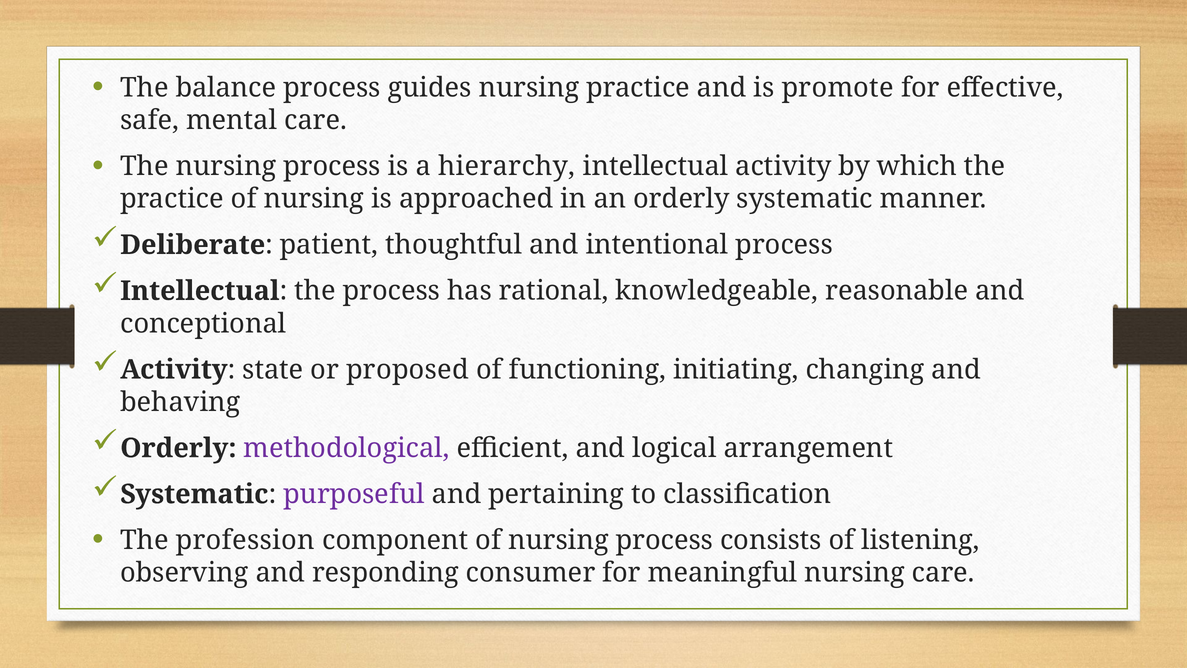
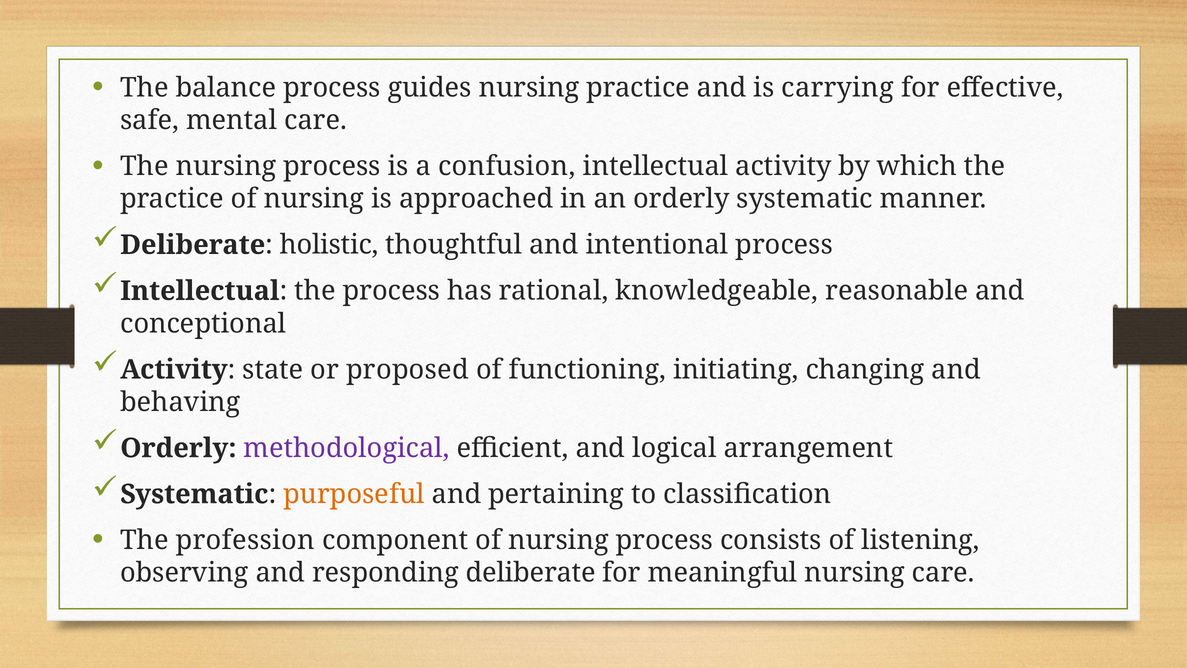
promote: promote -> carrying (838, 88)
hierarchy: hierarchy -> confusion (507, 166)
patient: patient -> holistic (329, 245)
purposeful colour: purple -> orange (354, 494)
responding consumer: consumer -> deliberate (531, 573)
